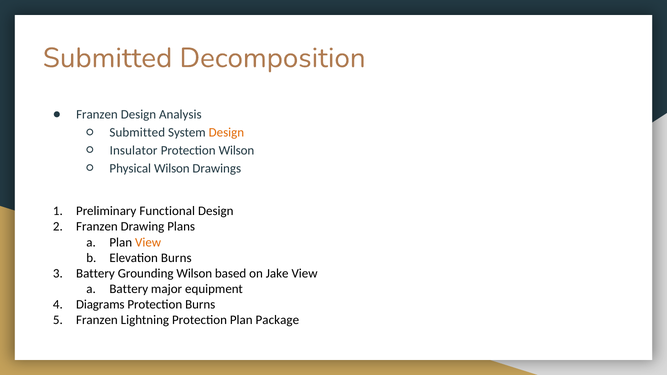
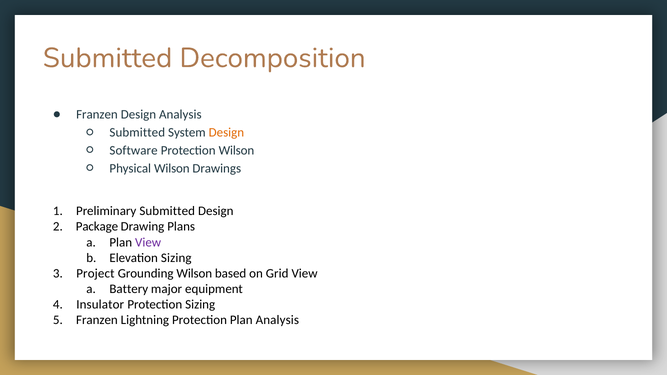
Insulator: Insulator -> Software (134, 151)
Preliminary Functional: Functional -> Submitted (167, 211)
Franzen: Franzen -> Package (97, 227)
View colour: orange -> purple (148, 242)
Elevation Burns: Burns -> Sizing (176, 258)
Battery: Battery -> Project (95, 274)
Jake: Jake -> Grid (277, 274)
Diagrams: Diagrams -> Insulator (100, 305)
Protection Burns: Burns -> Sizing (200, 305)
Plan Package: Package -> Analysis (277, 320)
